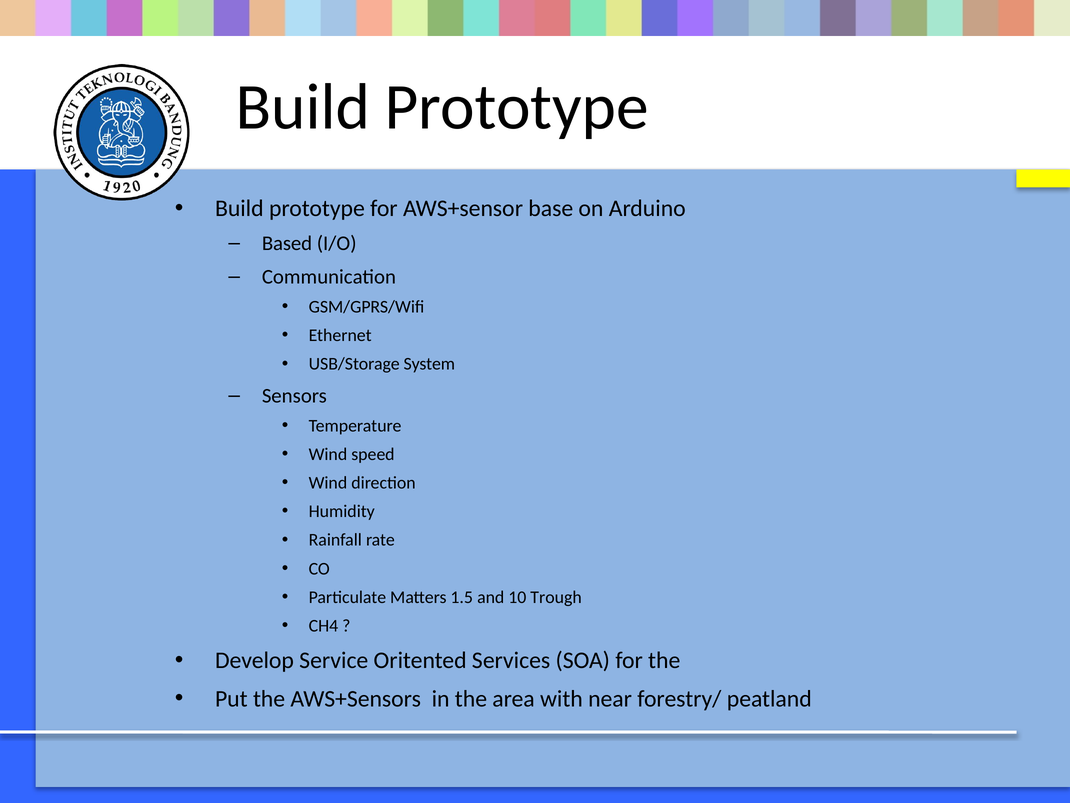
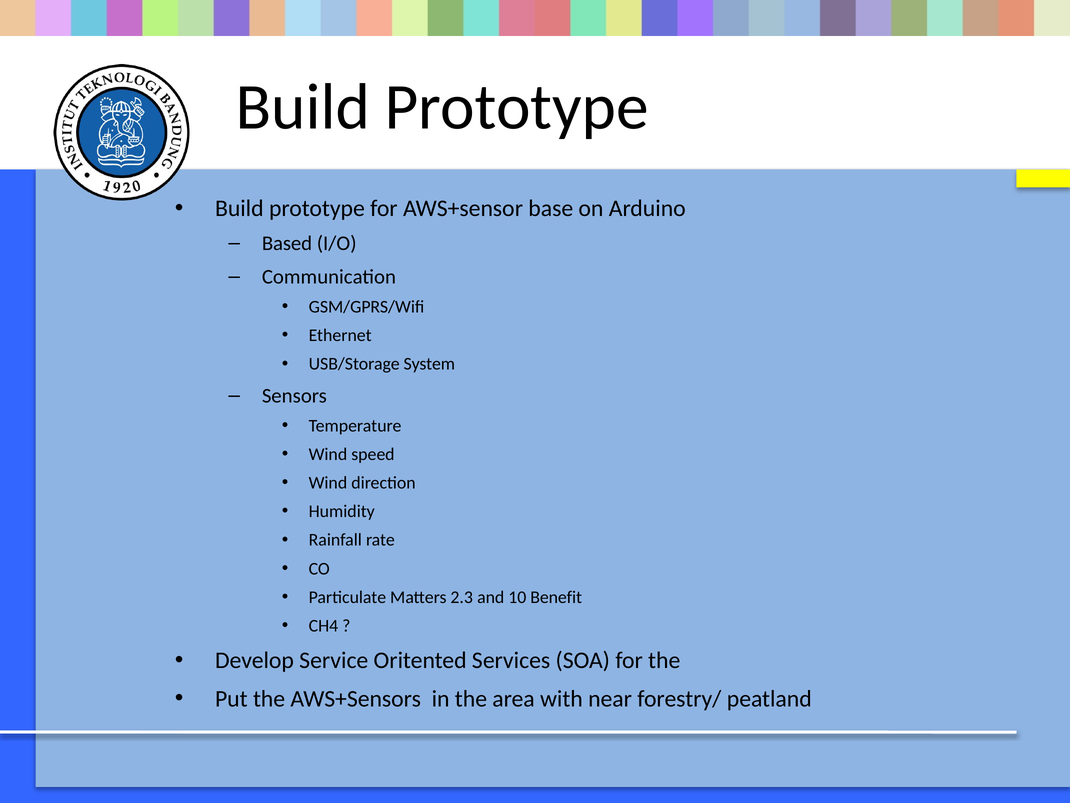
1.5: 1.5 -> 2.3 (462, 597)
Trough: Trough -> Benefit (556, 597)
